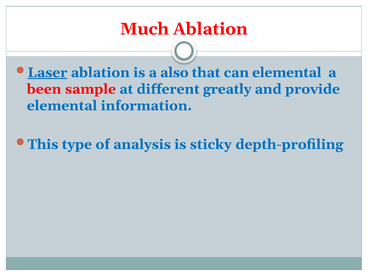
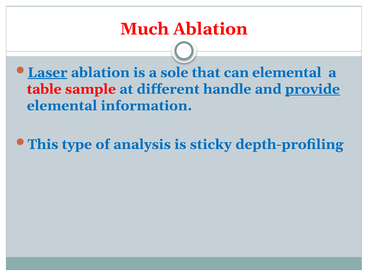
also: also -> sole (174, 73)
been: been -> table (44, 89)
greatly: greatly -> handle (227, 89)
provide underline: none -> present (313, 89)
